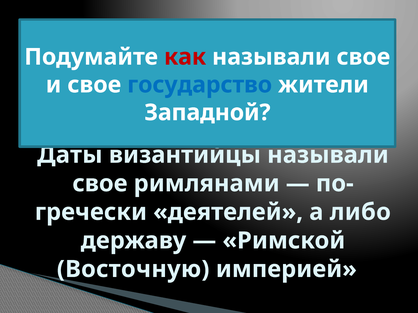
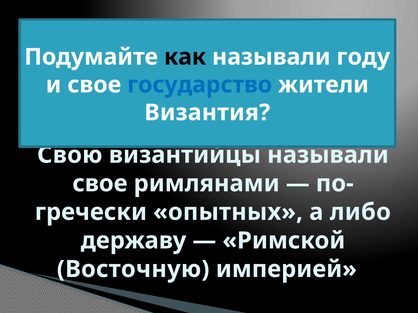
как colour: red -> black (185, 57)
свое: свое -> году (363, 57)
Западной: Западной -> Византия (207, 113)
Даты: Даты -> Свою (70, 155)
деятелей: деятелей -> опытных (228, 212)
